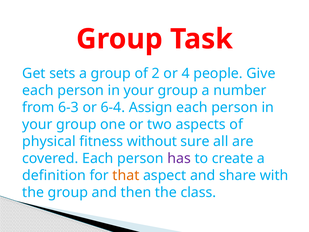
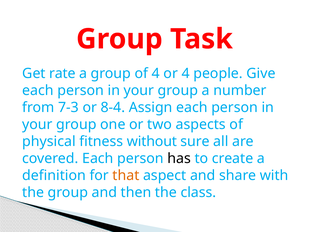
sets: sets -> rate (62, 73)
of 2: 2 -> 4 (156, 73)
6-3: 6-3 -> 7-3 (68, 107)
6-4: 6-4 -> 8-4 (113, 107)
has colour: purple -> black (179, 158)
